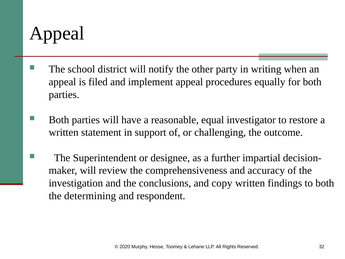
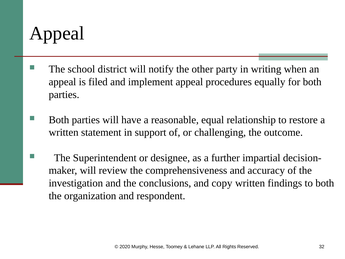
investigator: investigator -> relationship (251, 120)
determining: determining -> organization (90, 196)
